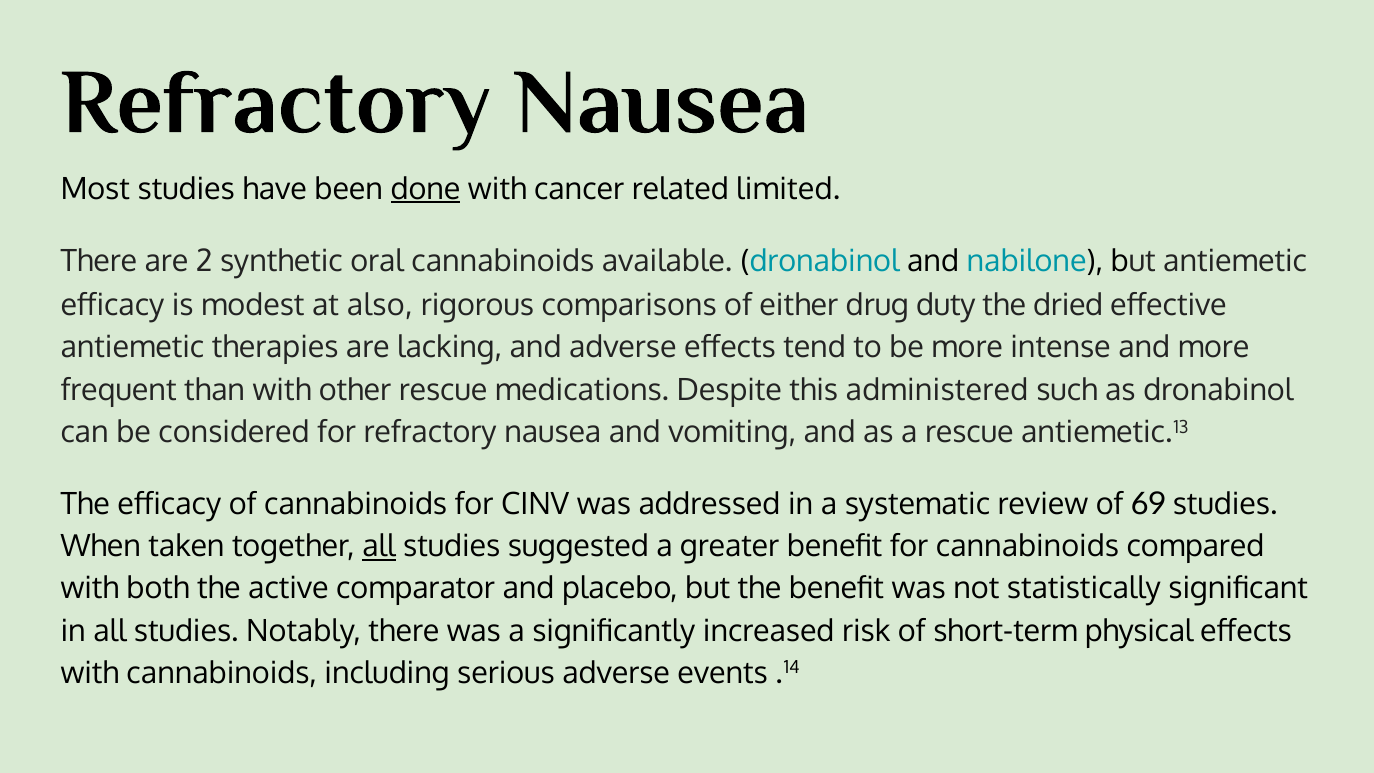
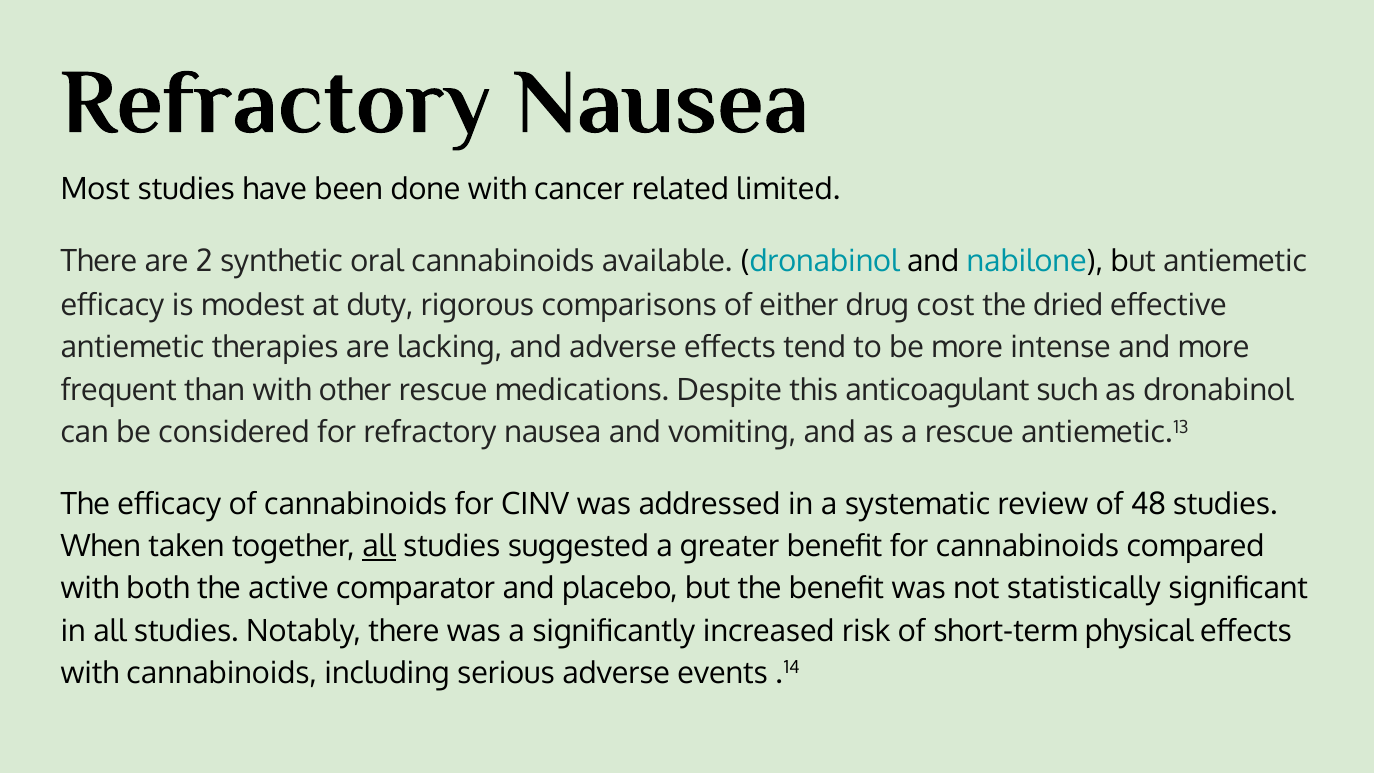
done underline: present -> none (426, 189)
also: also -> duty (380, 306)
duty: duty -> cost (946, 306)
administered: administered -> anticoagulant (937, 390)
69: 69 -> 48 (1148, 505)
